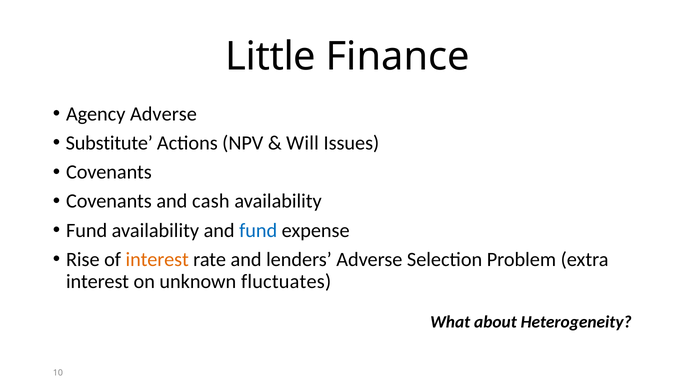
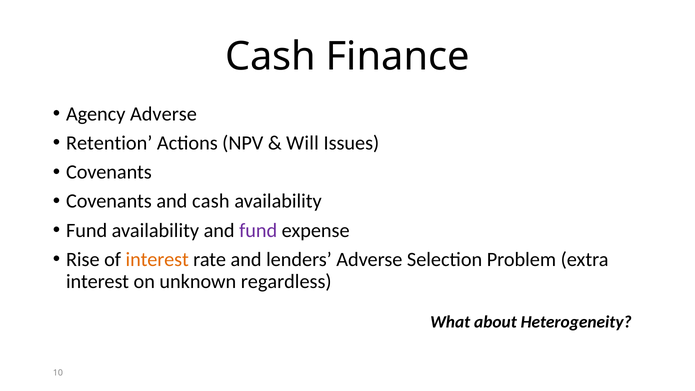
Little: Little -> Cash (270, 57)
Substitute: Substitute -> Retention (109, 143)
fund colour: blue -> purple (258, 230)
fluctuates: fluctuates -> regardless (286, 281)
